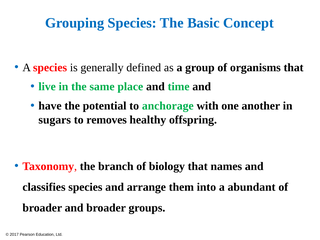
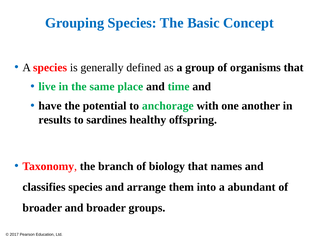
sugars: sugars -> results (55, 120)
removes: removes -> sardines (107, 120)
